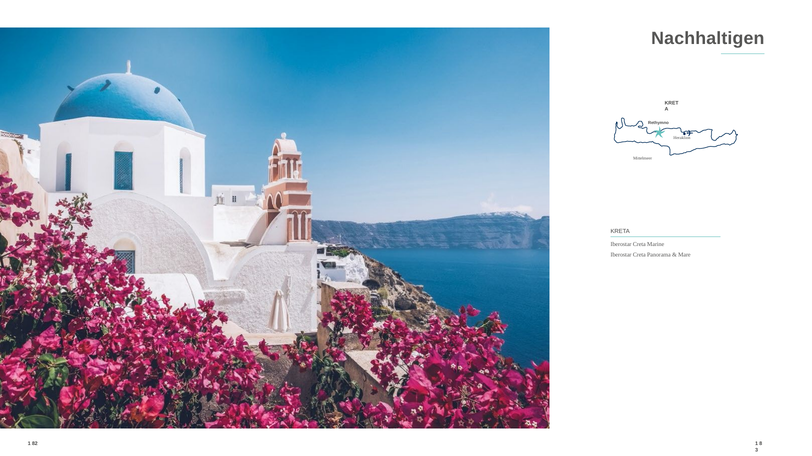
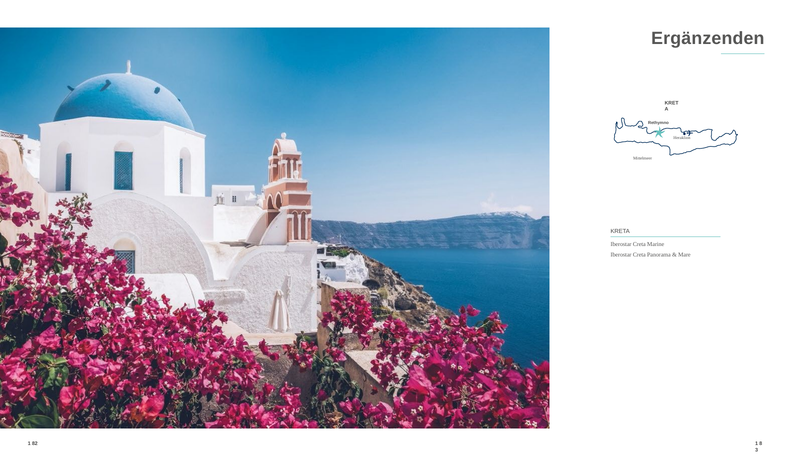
Nachhaltigen: Nachhaltigen -> Ergänzenden (708, 39)
